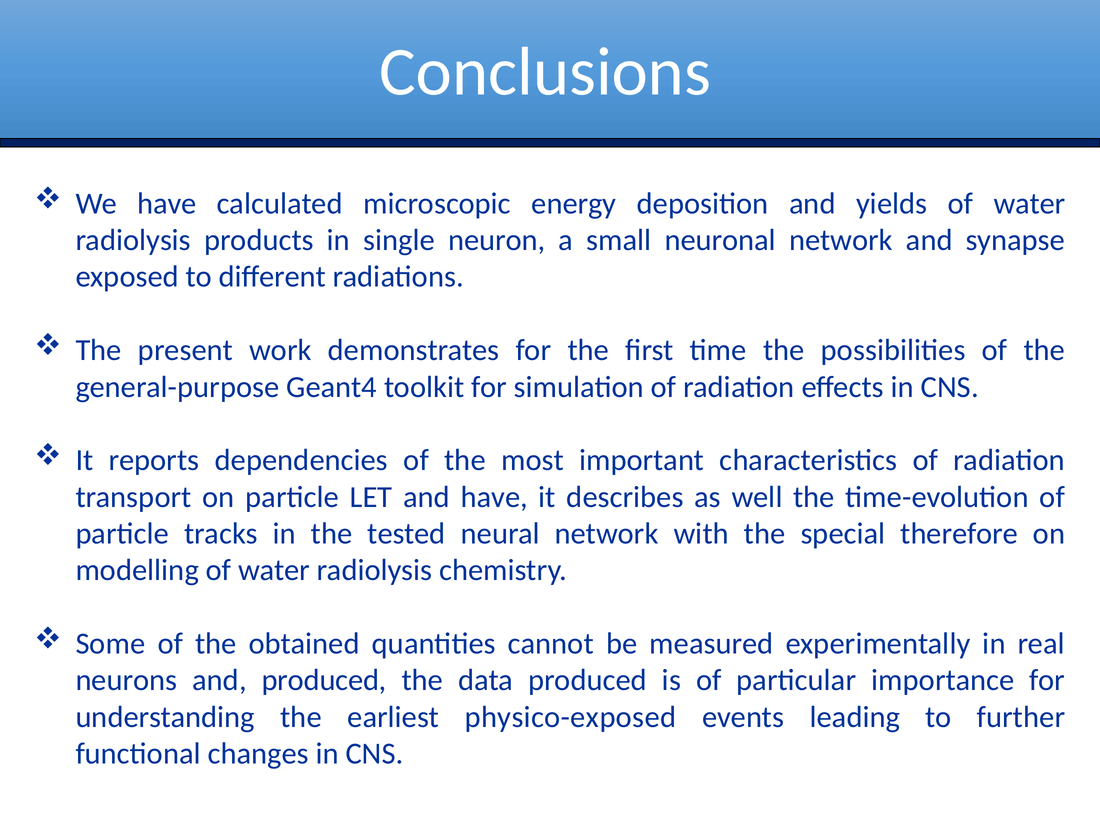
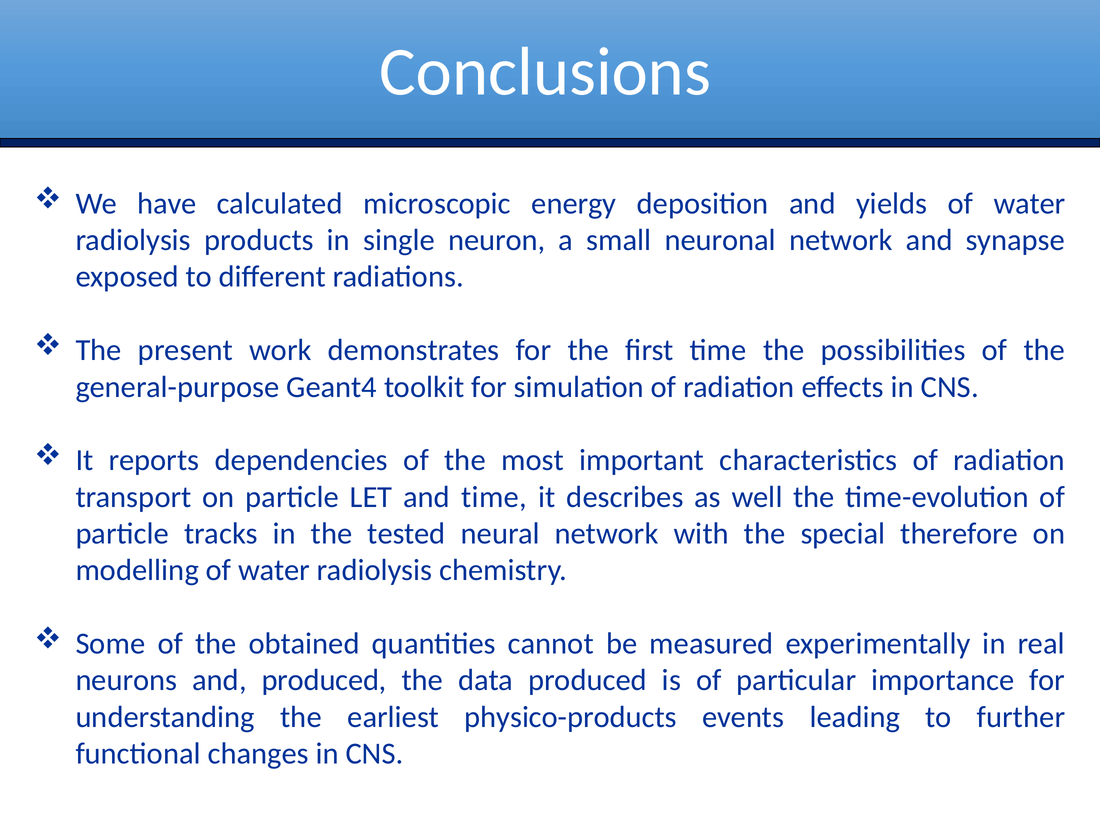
and have: have -> time (494, 497)
physico-exposed: physico-exposed -> physico-products (571, 717)
